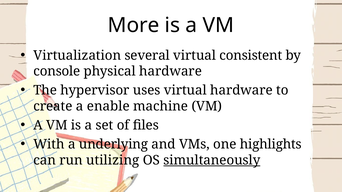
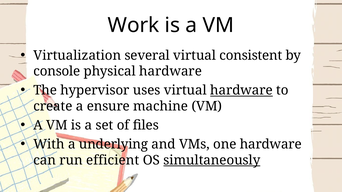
More: More -> Work (134, 25)
hardware underline: none -> present (241, 90)
enable: enable -> ensure (108, 106)
one highlights: highlights -> hardware (271, 144)
utilizing: utilizing -> efficient (113, 160)
